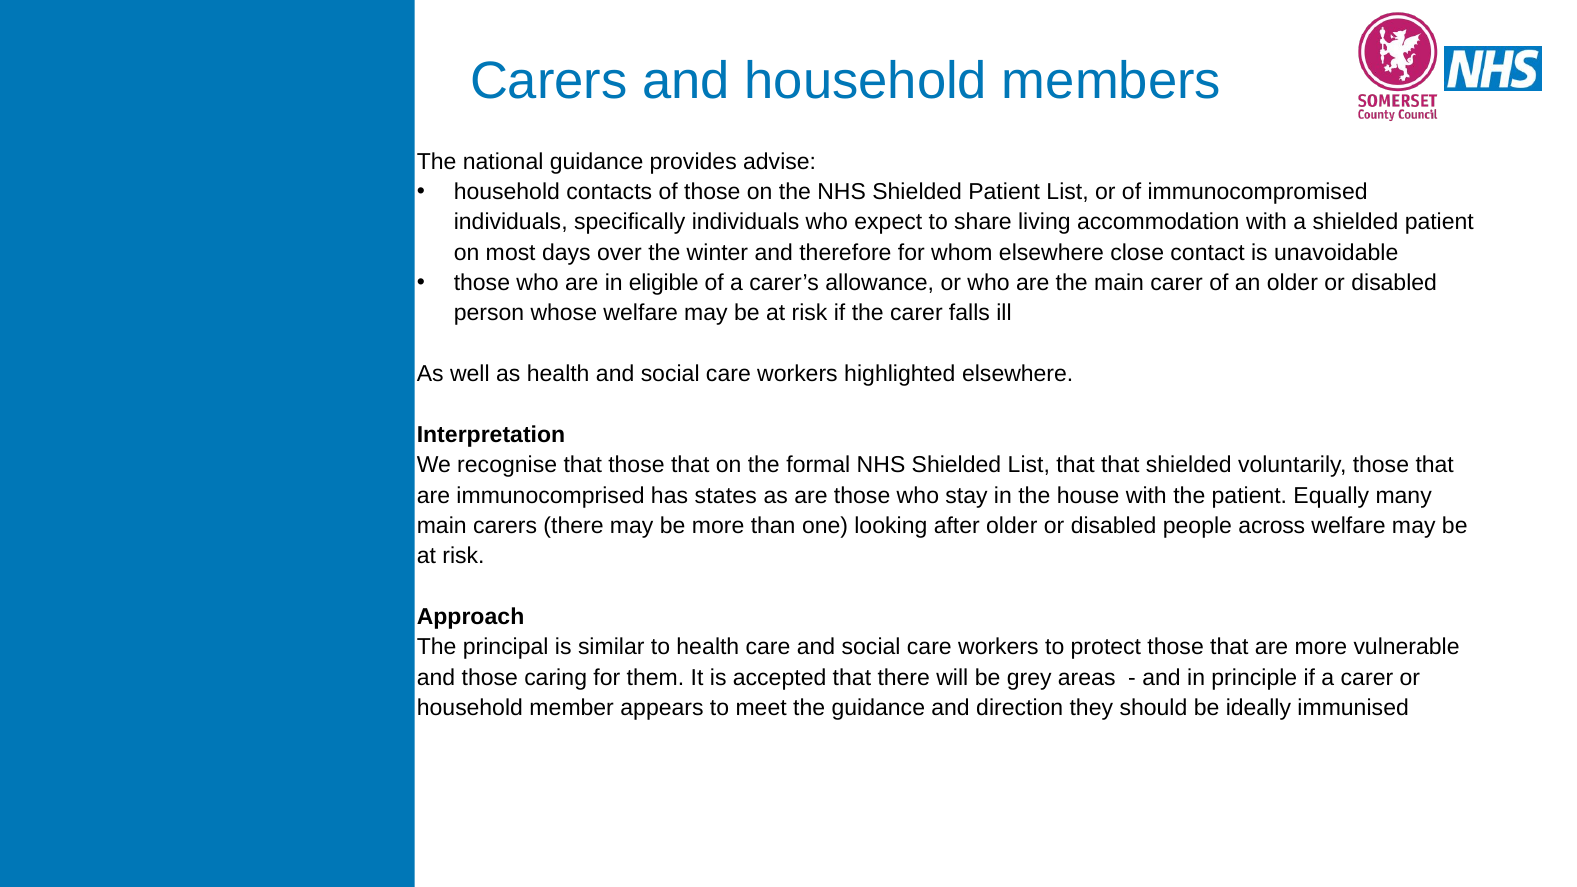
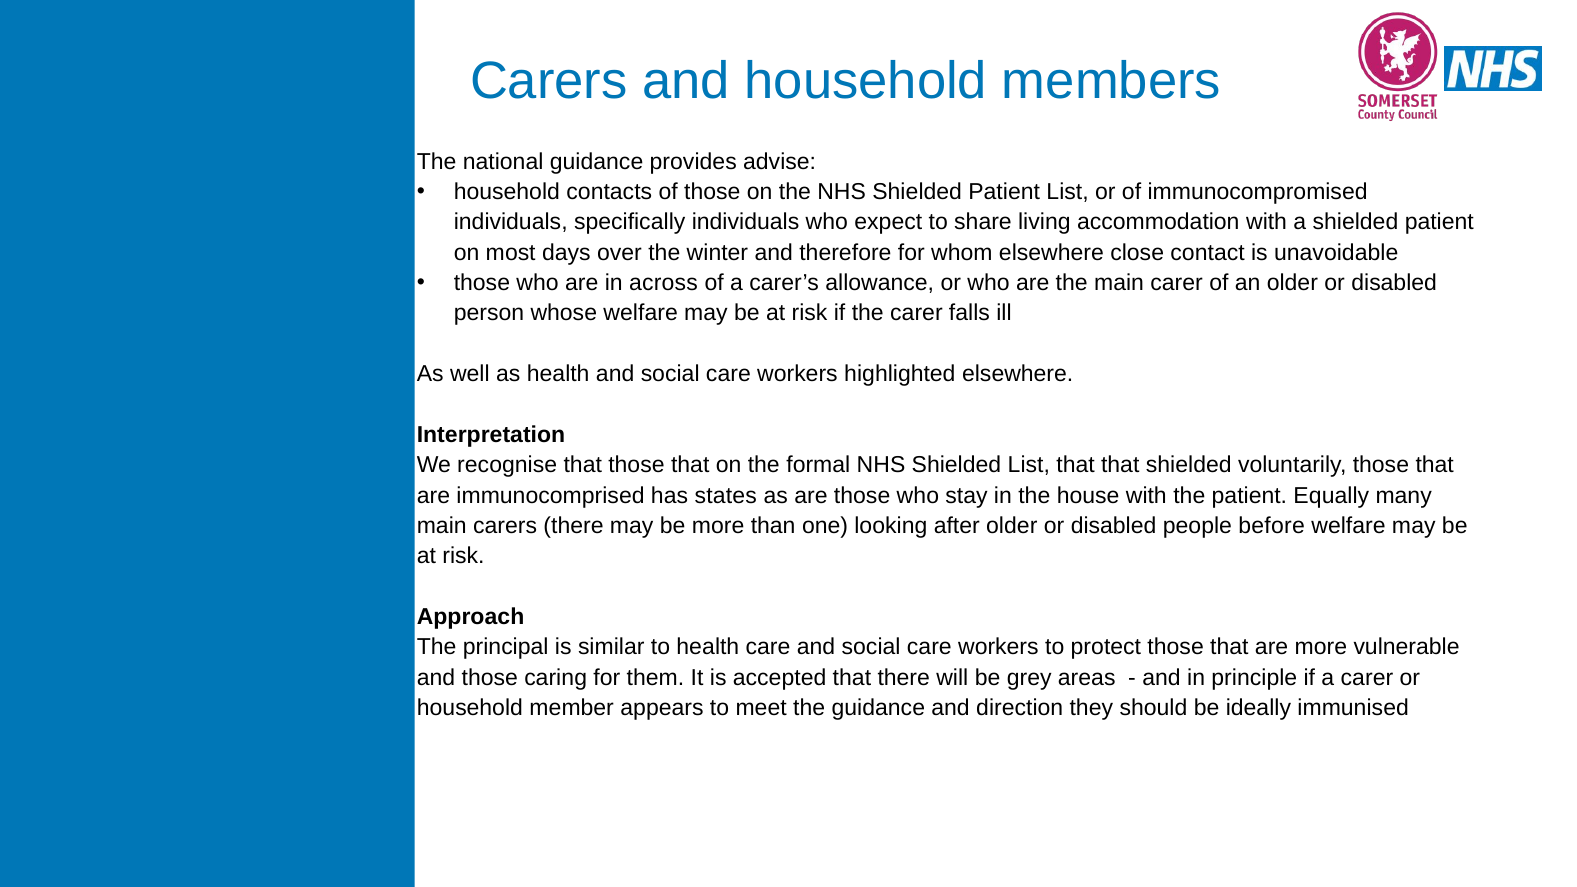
eligible: eligible -> across (664, 283)
across: across -> before (1272, 526)
